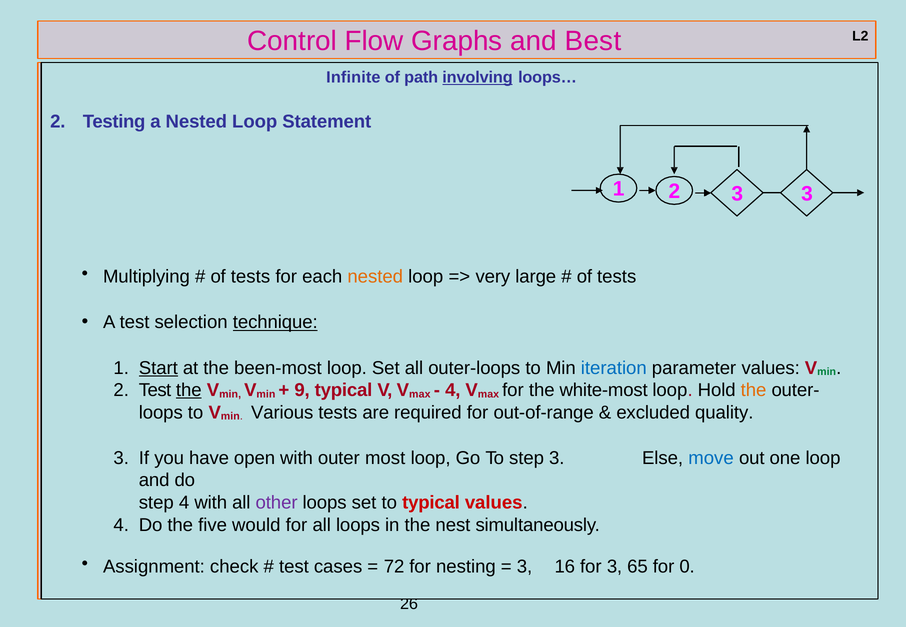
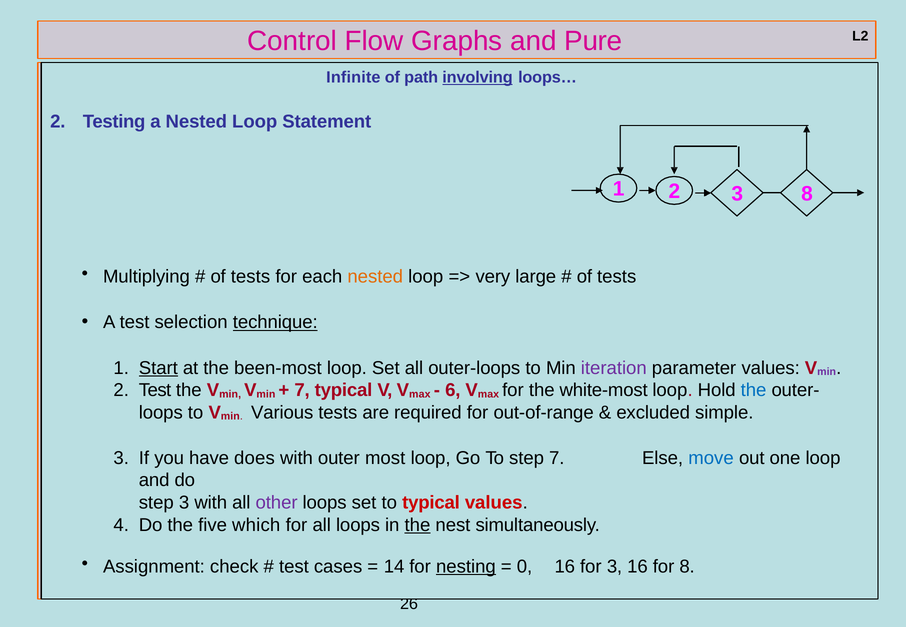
Best: Best -> Pure (593, 41)
2 3: 3 -> 8 (807, 194)
iteration colour: blue -> purple (614, 368)
min colour: green -> purple (827, 372)
the underline: present -> none (189, 390)
9: 9 -> 7 (302, 390)
4: 4 -> 6 (453, 390)
the colour: orange -> blue (754, 390)
quality: quality -> simple (724, 413)
open: open -> does (254, 458)
step 3: 3 -> 7 (557, 458)
step 4: 4 -> 3 (184, 503)
would: would -> which (256, 525)
the underline: none -> present (417, 525)
72: 72 -> 14 (394, 567)
nesting underline: none -> present (466, 567)
3: 3 -> 0 (524, 567)
3 65: 65 -> 16 (637, 567)
for 0: 0 -> 8 (687, 567)
